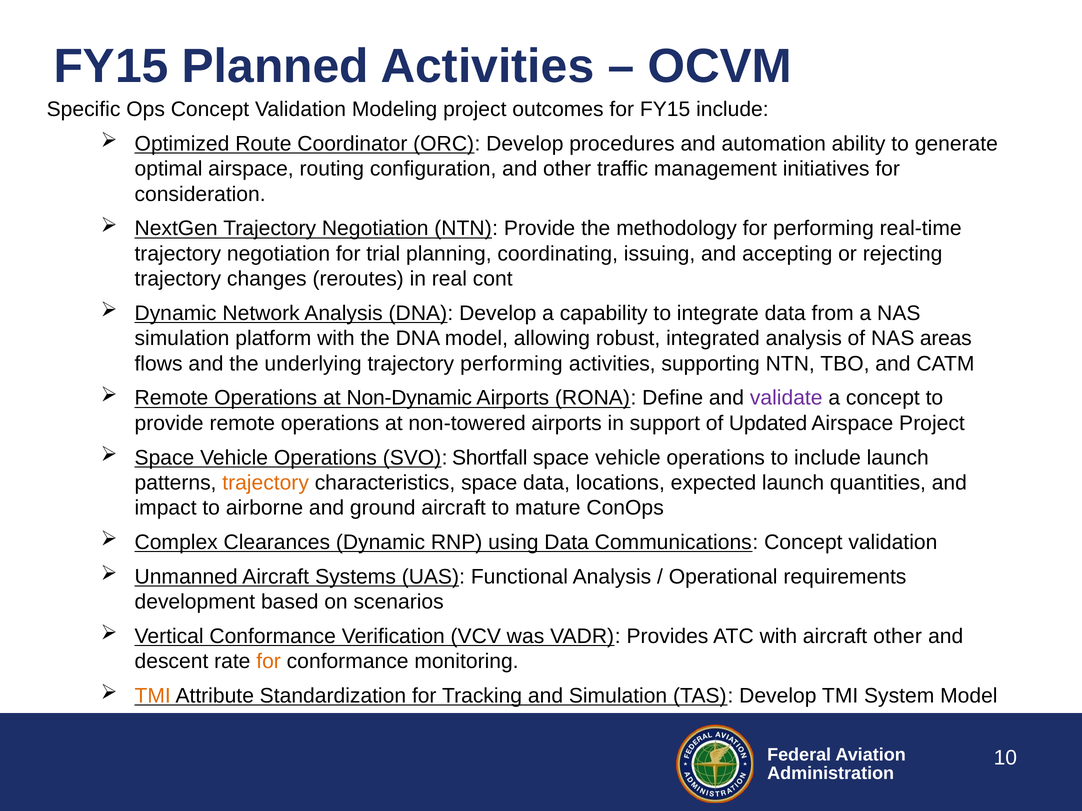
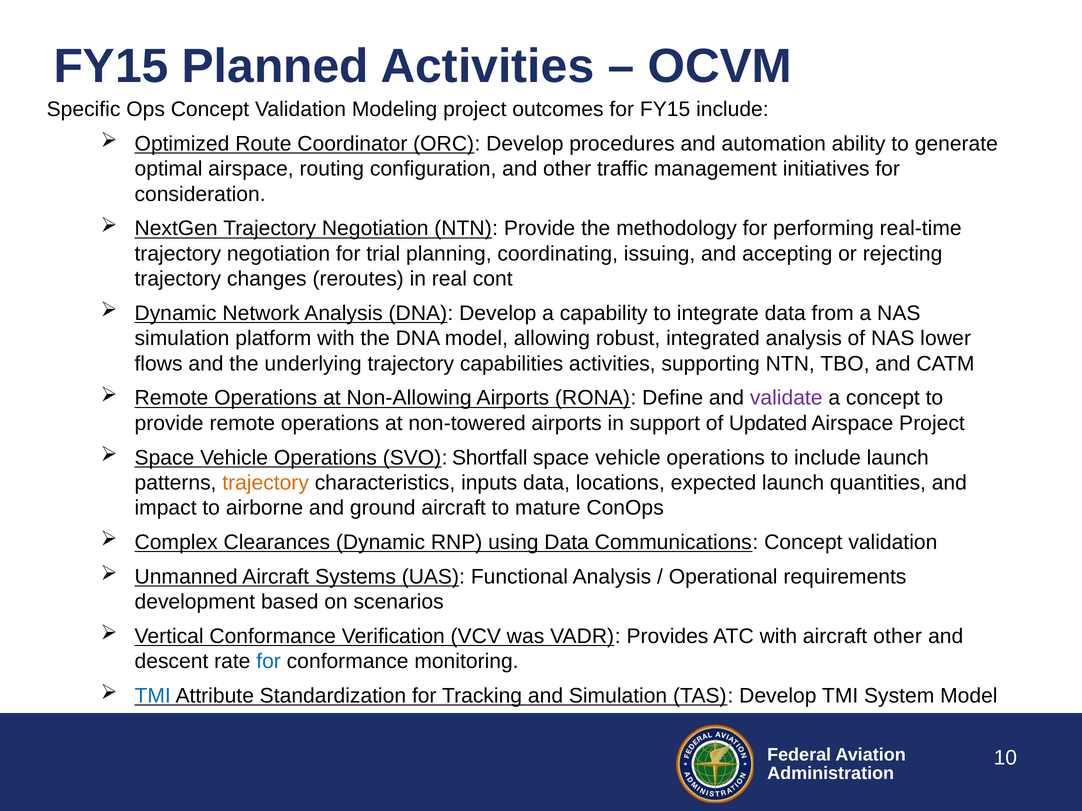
areas: areas -> lower (946, 339)
trajectory performing: performing -> capabilities (512, 364)
Non-Dynamic: Non-Dynamic -> Non-Allowing (409, 398)
characteristics space: space -> inputs (489, 483)
for colour: orange -> blue (269, 662)
TMI colour: orange -> blue (153, 696)
